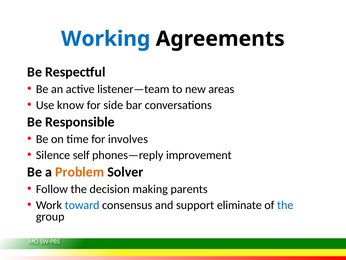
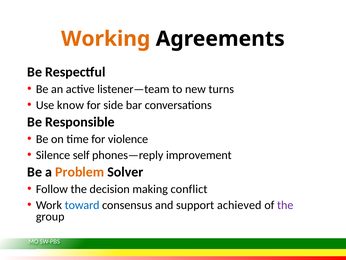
Working colour: blue -> orange (106, 39)
areas: areas -> turns (221, 89)
involves: involves -> violence (128, 139)
parents: parents -> conflict (189, 189)
eliminate: eliminate -> achieved (239, 205)
the colour: blue -> purple (285, 205)
